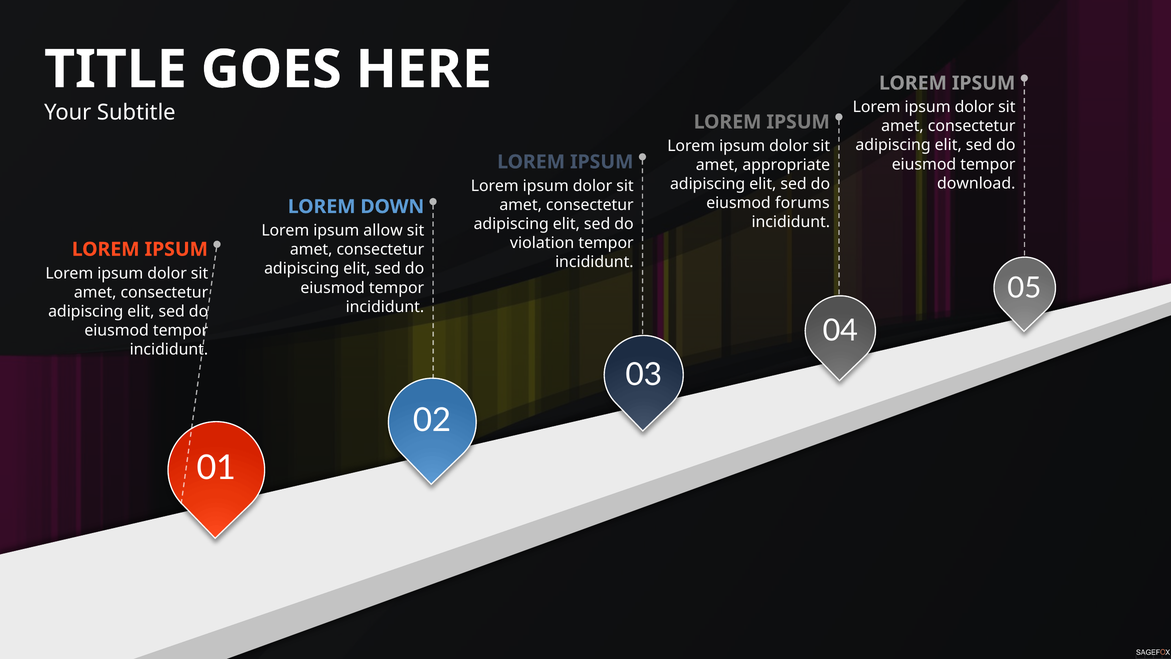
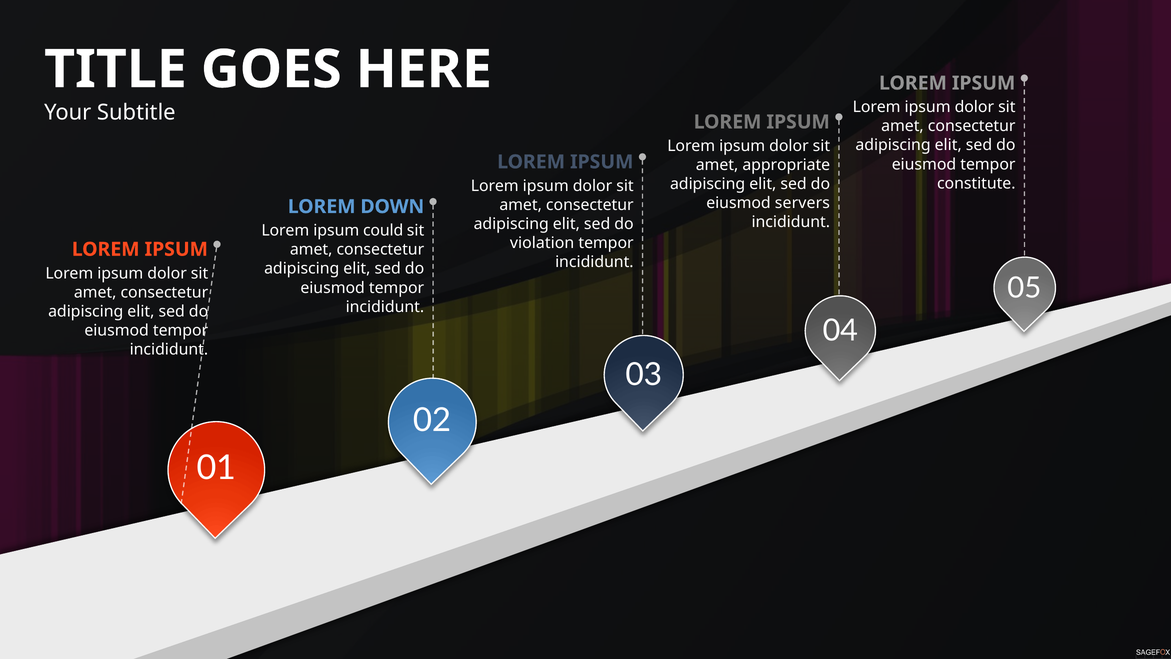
download: download -> constitute (976, 183)
forums: forums -> servers (802, 203)
allow: allow -> could (383, 230)
